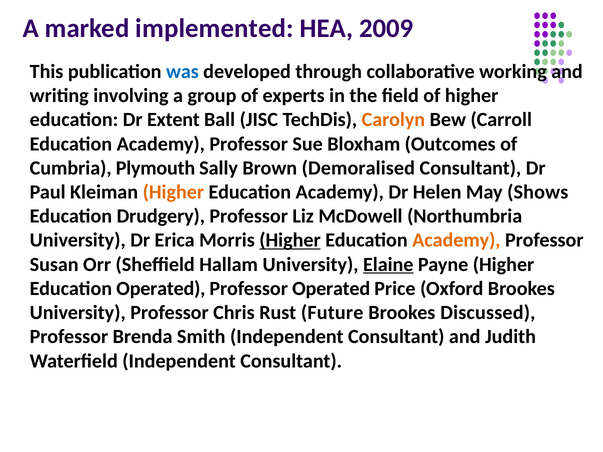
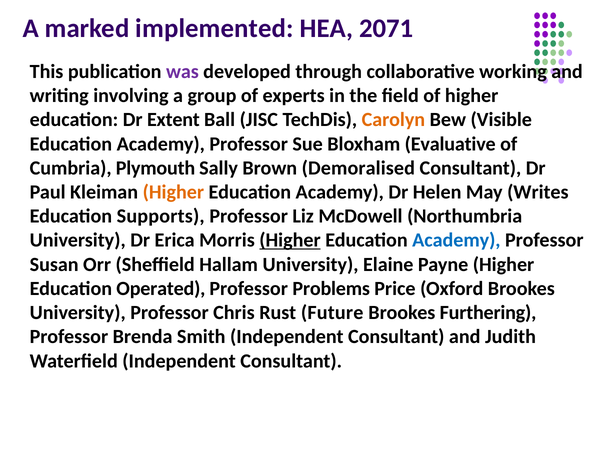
2009: 2009 -> 2071 (386, 29)
was colour: blue -> purple (182, 72)
Carroll: Carroll -> Visible (501, 120)
Outcomes: Outcomes -> Evaluative (450, 144)
Shows: Shows -> Writes (538, 192)
Drudgery: Drudgery -> Supports (161, 216)
Academy colour: orange -> blue (456, 240)
Elaine underline: present -> none (388, 265)
Professor Operated: Operated -> Problems (331, 289)
Discussed: Discussed -> Furthering (488, 313)
